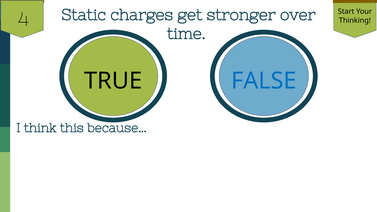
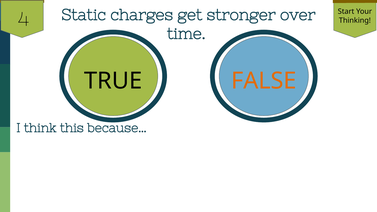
FALSE colour: blue -> orange (264, 81)
